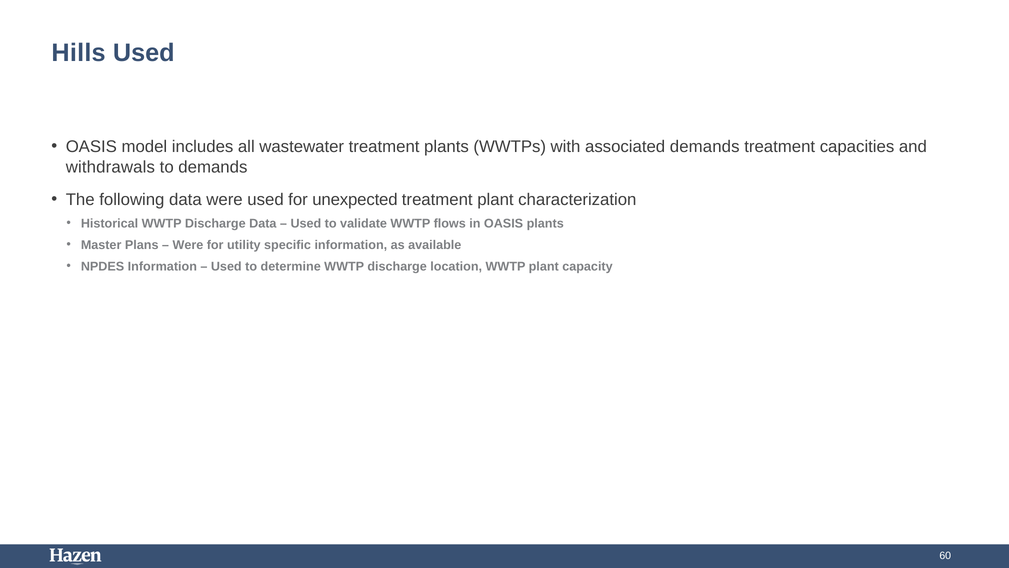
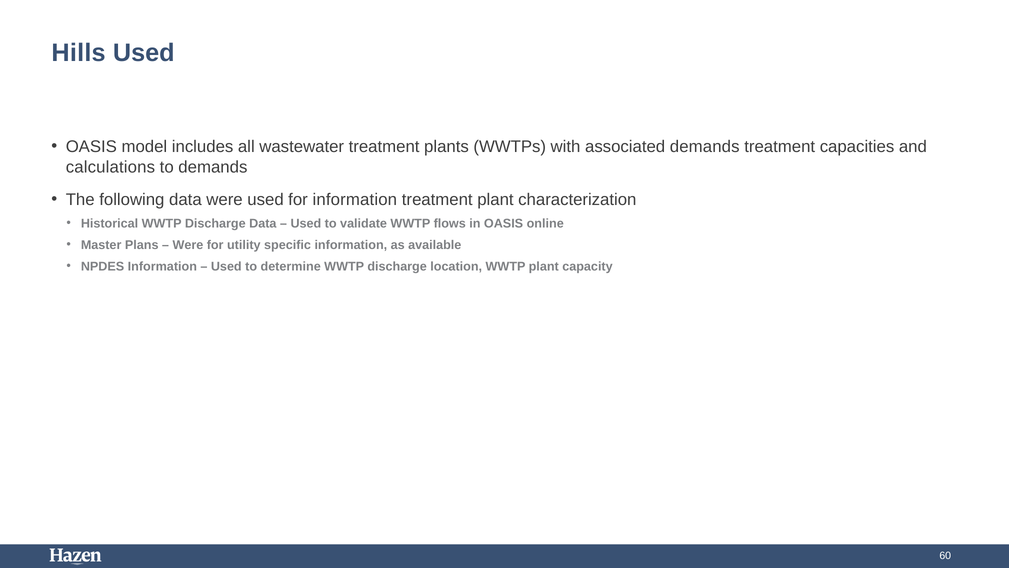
withdrawals: withdrawals -> calculations (110, 167)
for unexpected: unexpected -> information (355, 200)
OASIS plants: plants -> online (545, 223)
